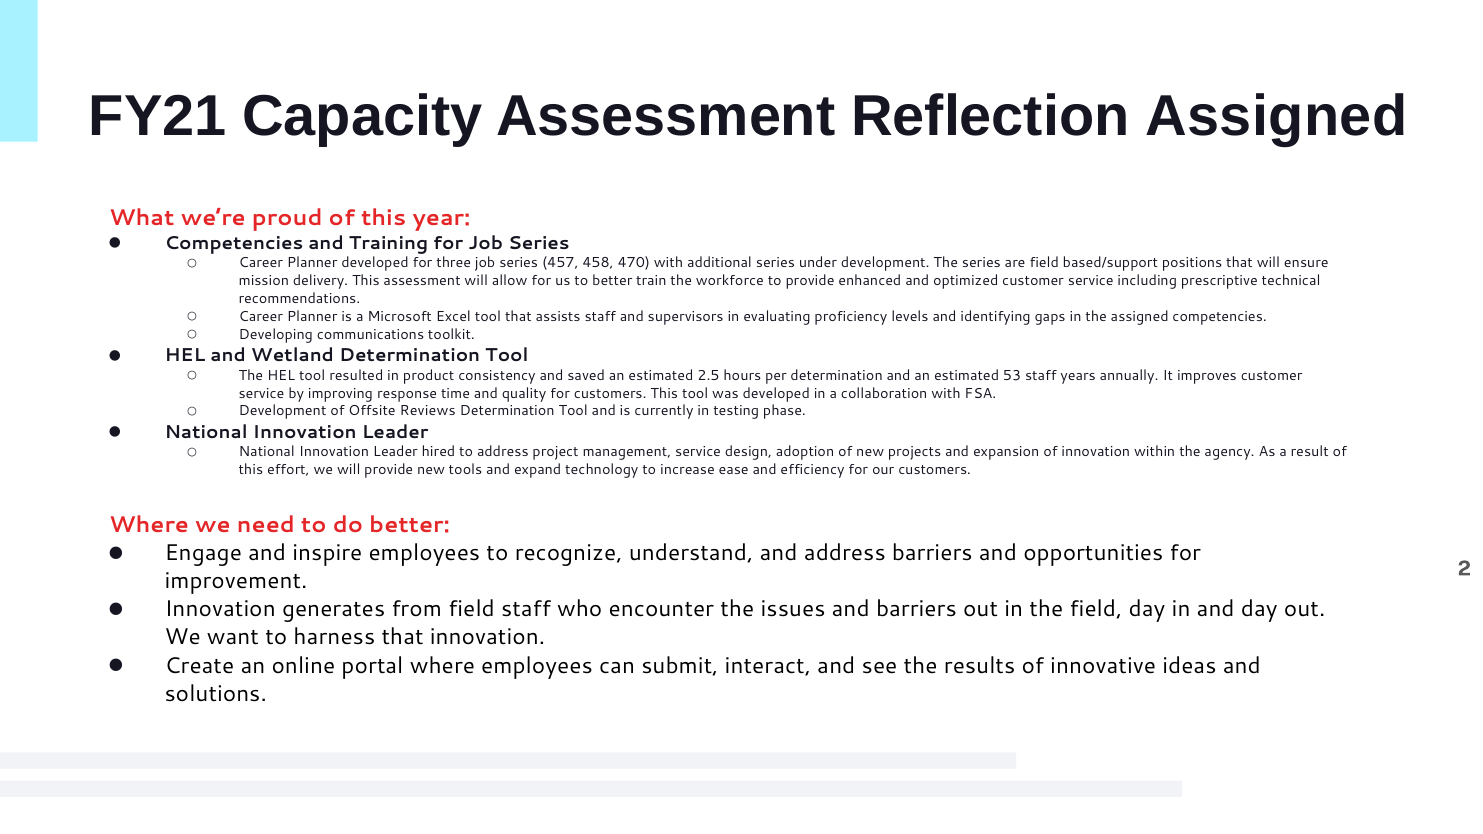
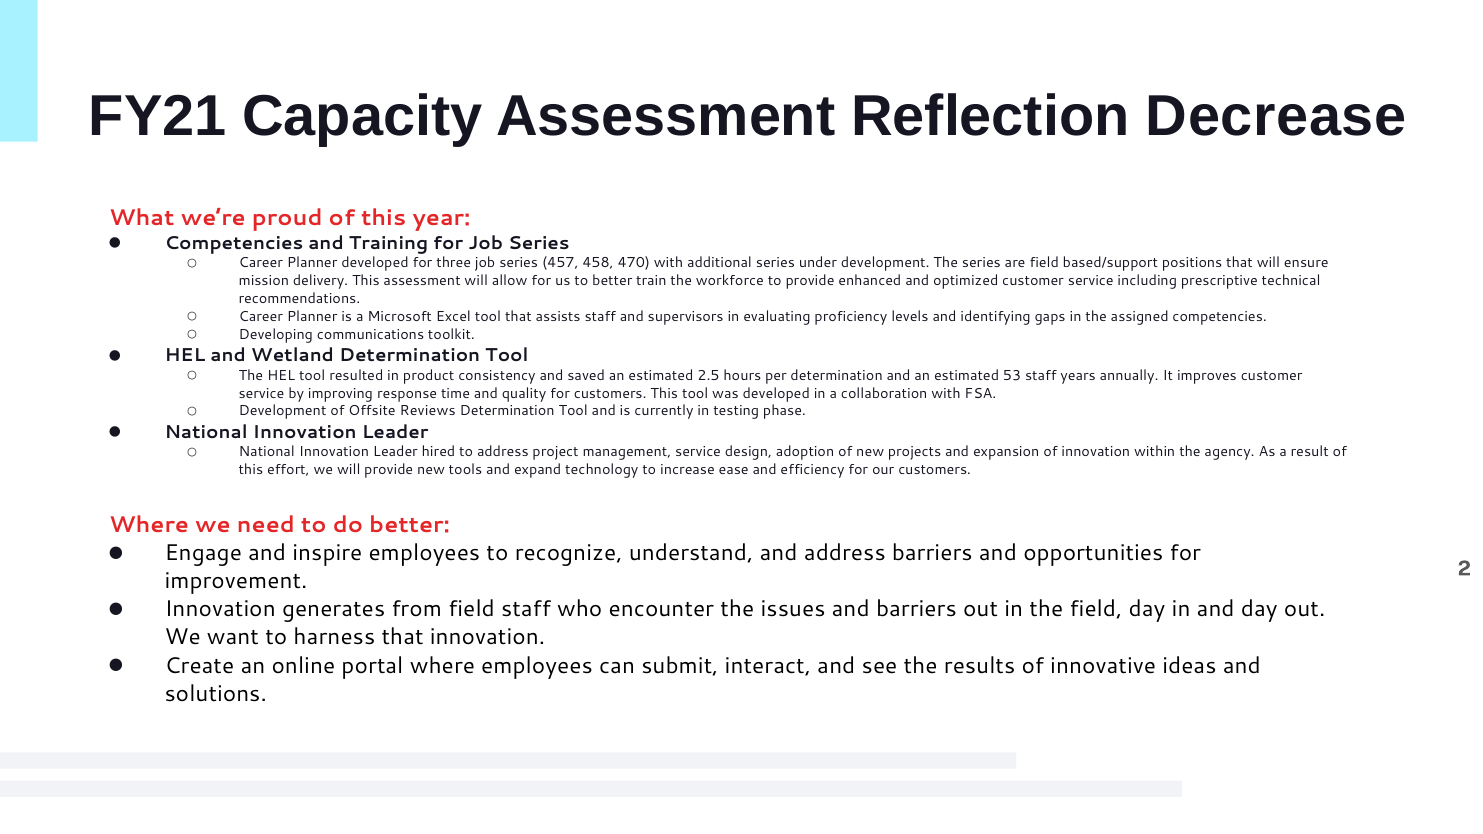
Reflection Assigned: Assigned -> Decrease (1276, 117)
